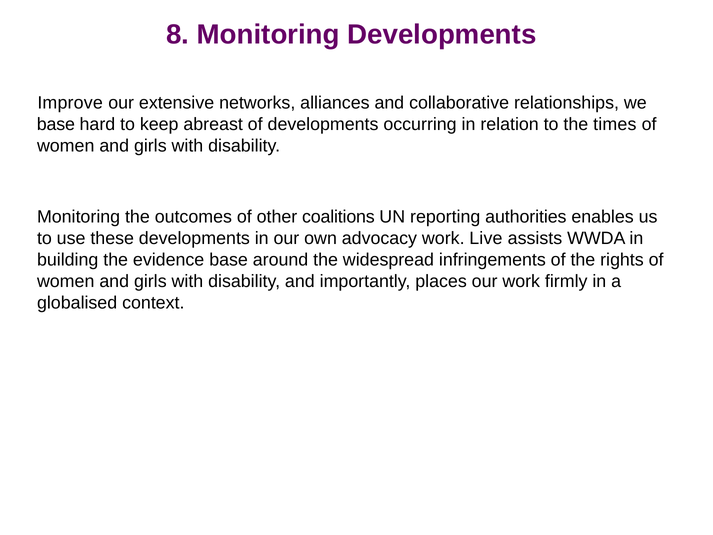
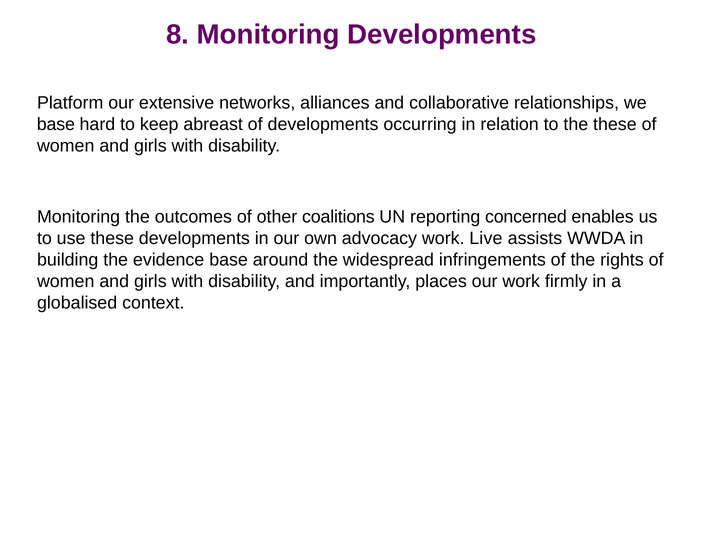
Improve: Improve -> Platform (70, 103)
the times: times -> these (615, 124)
authorities: authorities -> concerned (526, 217)
